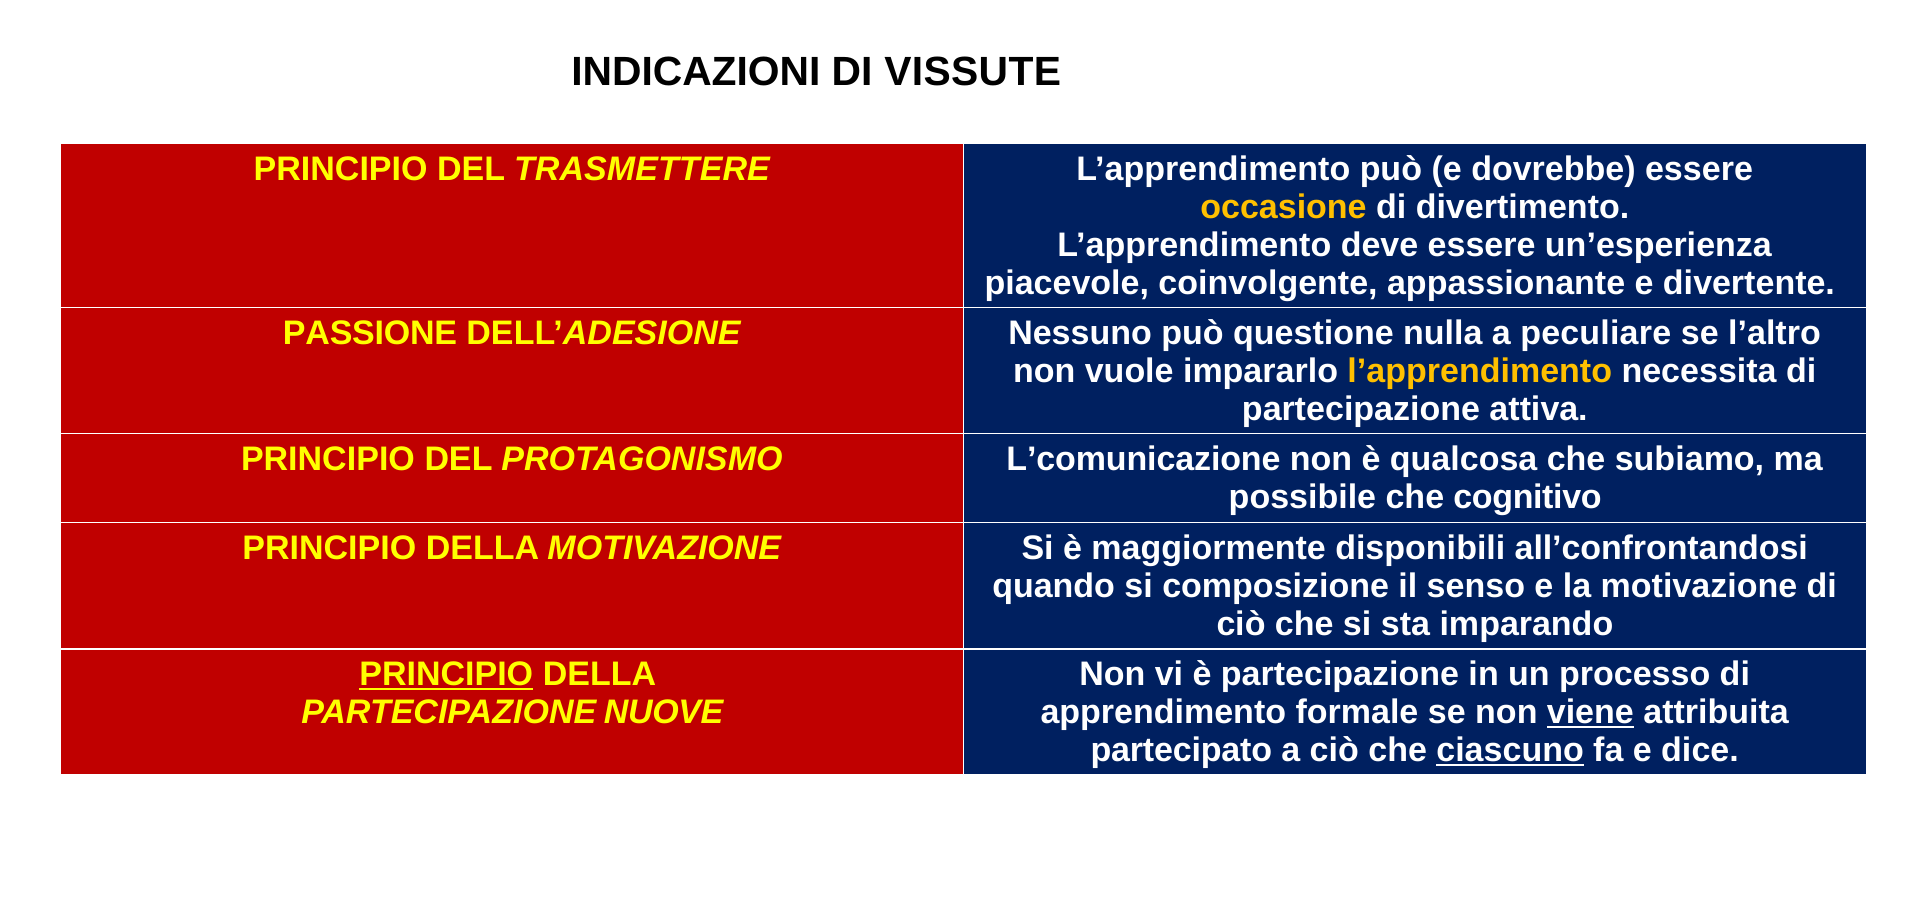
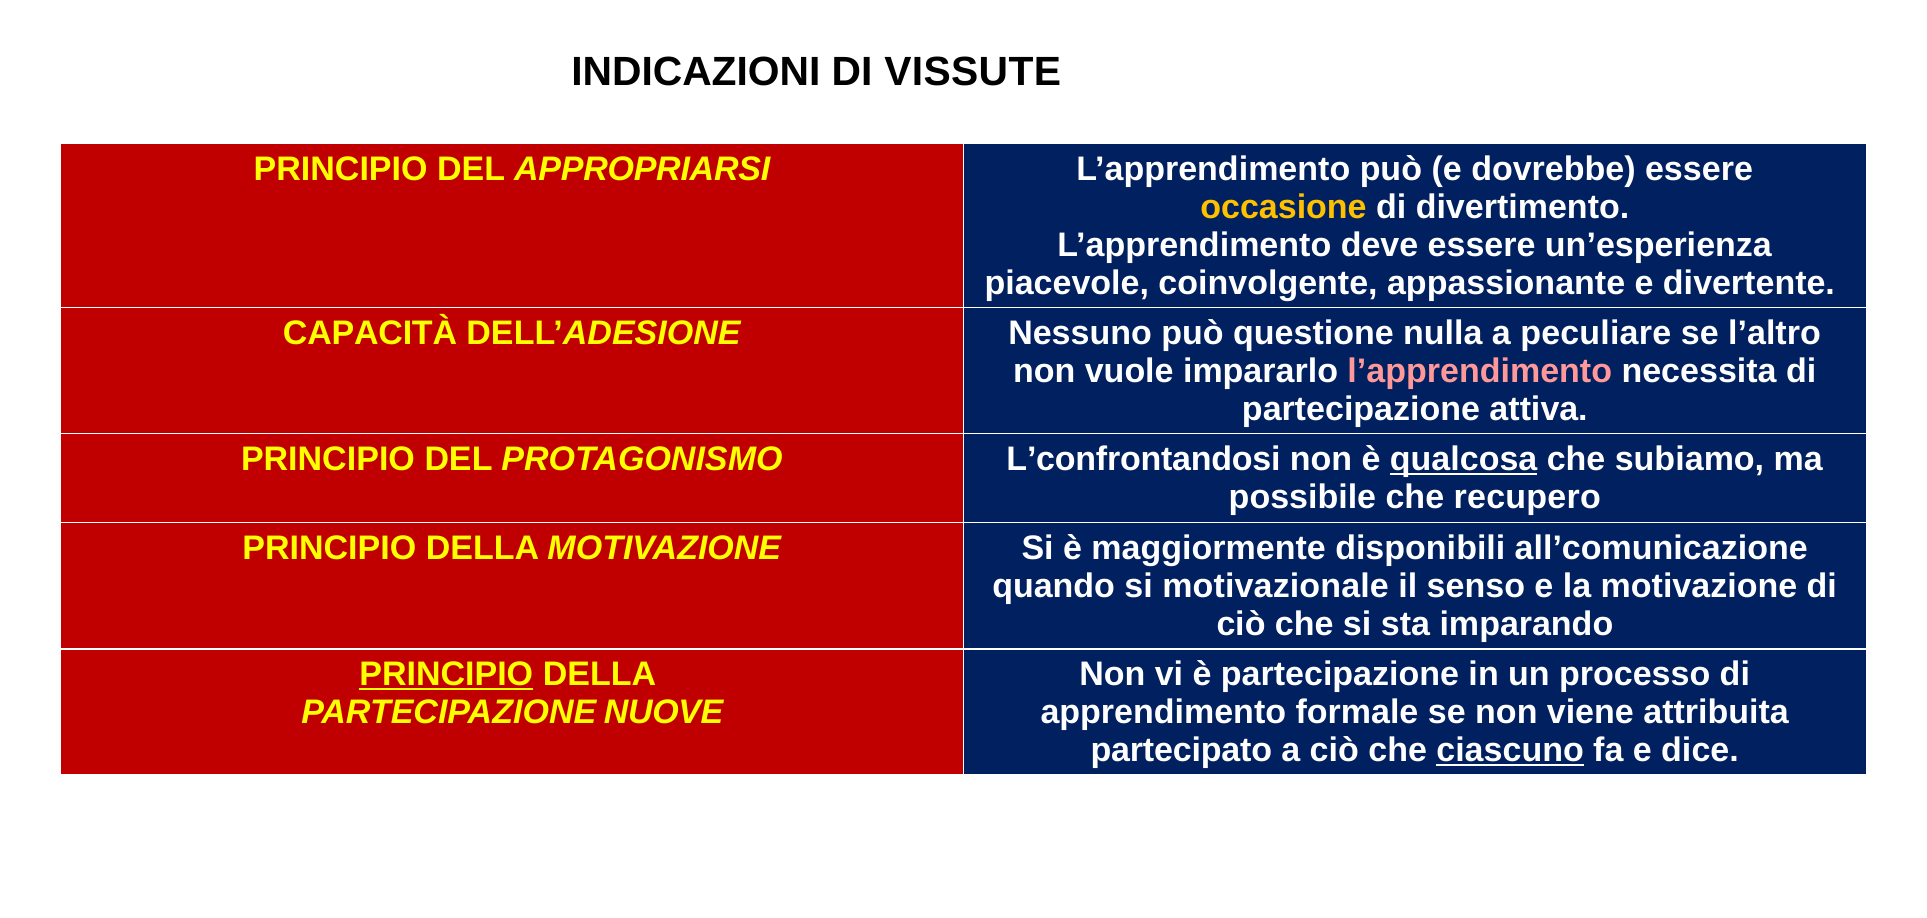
TRASMETTERE: TRASMETTERE -> APPROPRIARSI (642, 169)
PASSIONE: PASSIONE -> CAPACITÀ (370, 333)
l’apprendimento colour: yellow -> pink (1480, 371)
L’comunicazione: L’comunicazione -> L’confrontandosi (1144, 459)
qualcosa underline: none -> present (1464, 459)
cognitivo: cognitivo -> recupero (1527, 497)
all’confrontandosi: all’confrontandosi -> all’comunicazione (1661, 548)
composizione: composizione -> motivazionale (1276, 586)
viene underline: present -> none (1590, 712)
